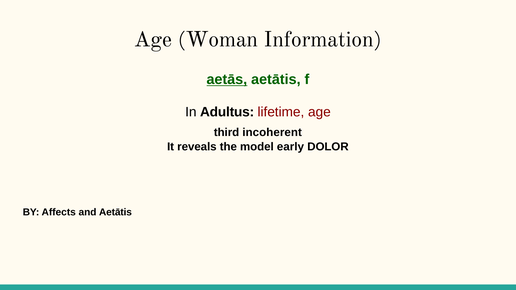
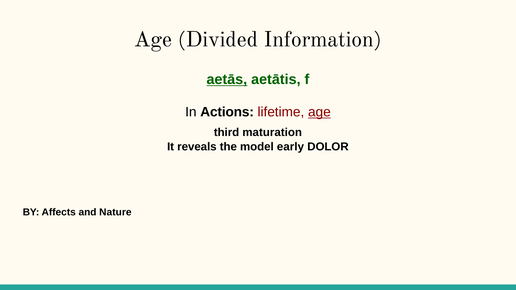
Woman: Woman -> Divided (218, 40)
Adultus: Adultus -> Actions (227, 112)
age underline: none -> present (319, 112)
incoherent: incoherent -> maturation (272, 132)
and Aetātis: Aetātis -> Nature (115, 213)
